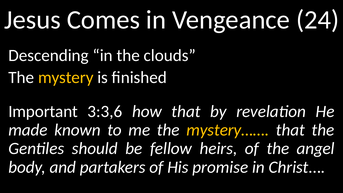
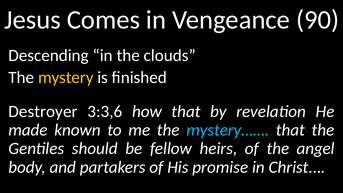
24: 24 -> 90 (318, 20)
Important: Important -> Destroyer (43, 111)
mystery…… colour: yellow -> light blue (228, 130)
